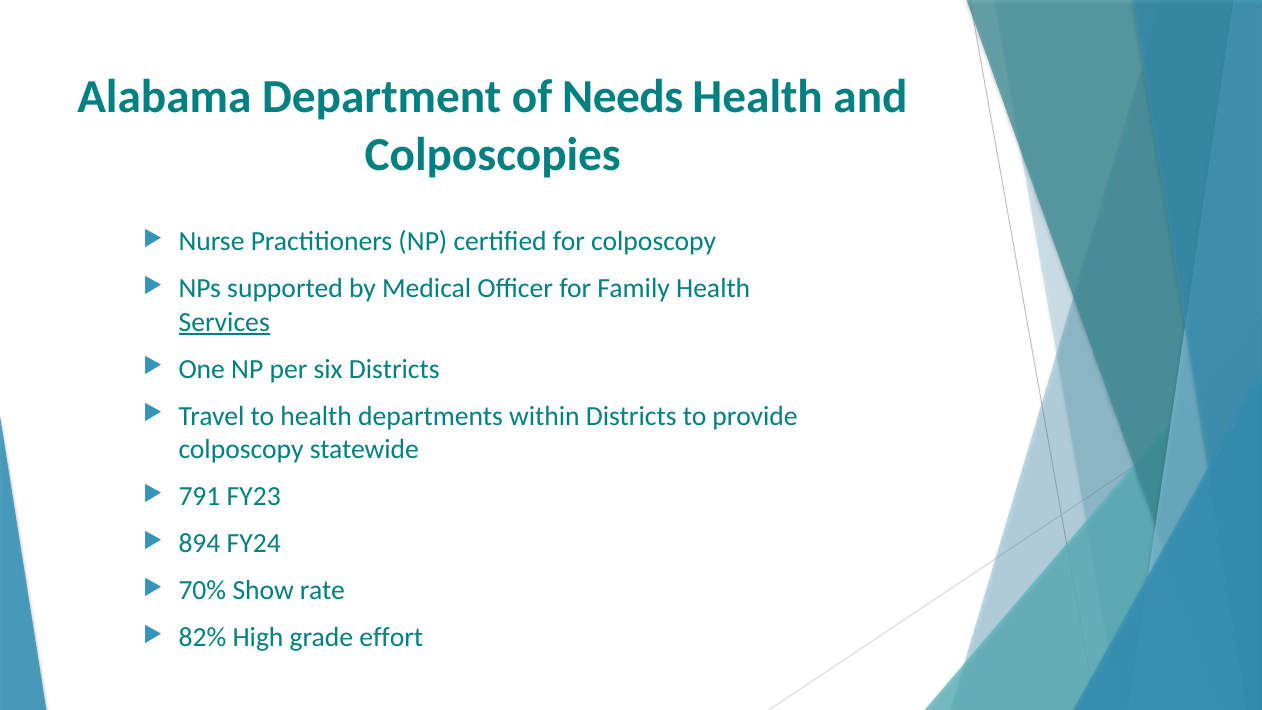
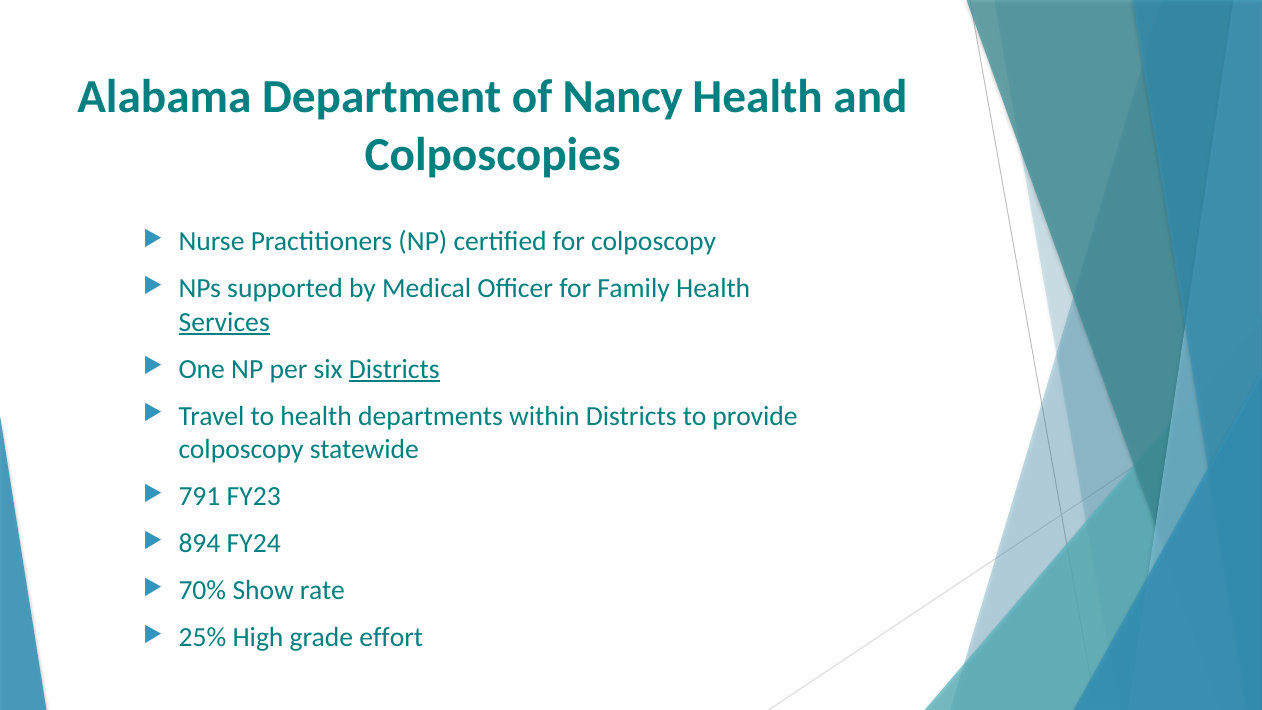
Needs: Needs -> Nancy (623, 97)
Districts underline: none -> present (394, 369)
82%: 82% -> 25% (202, 637)
